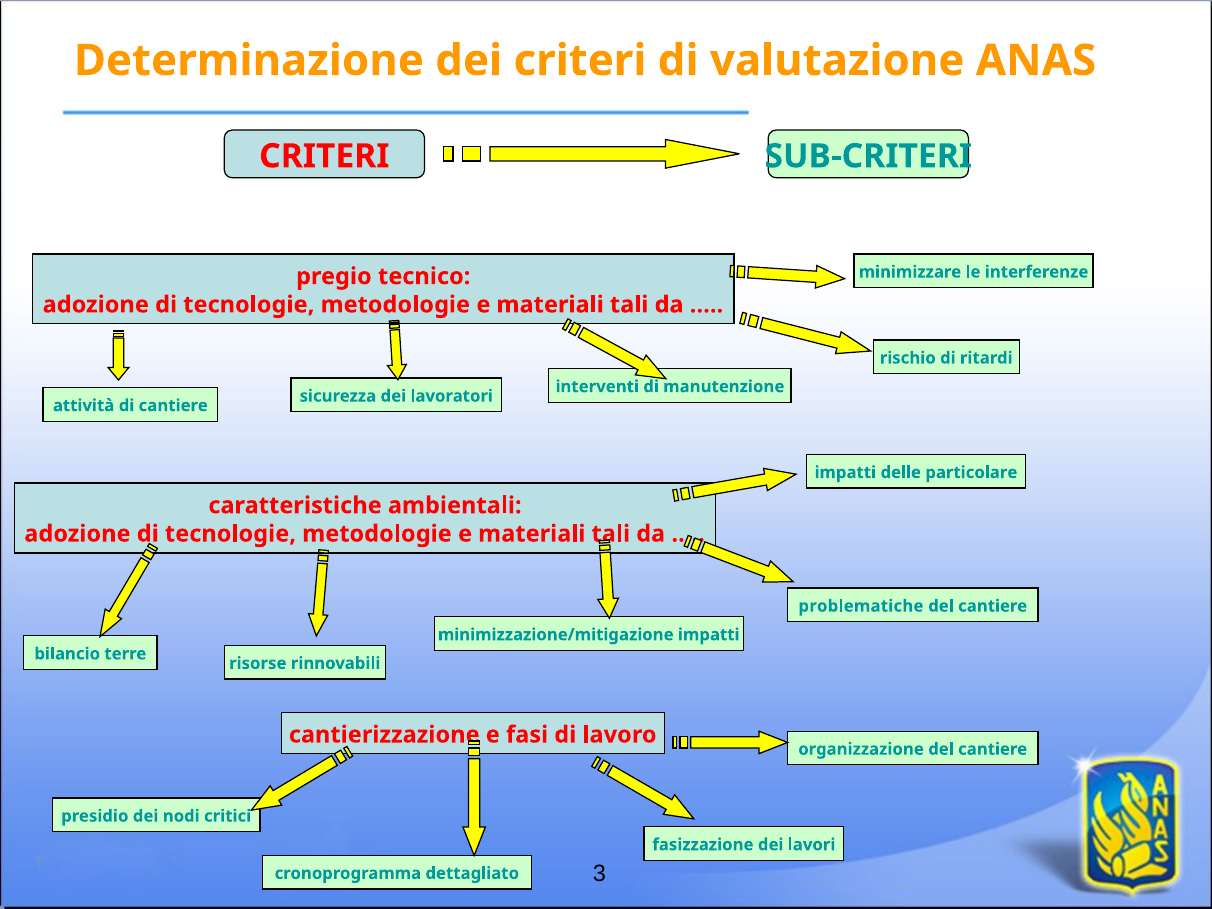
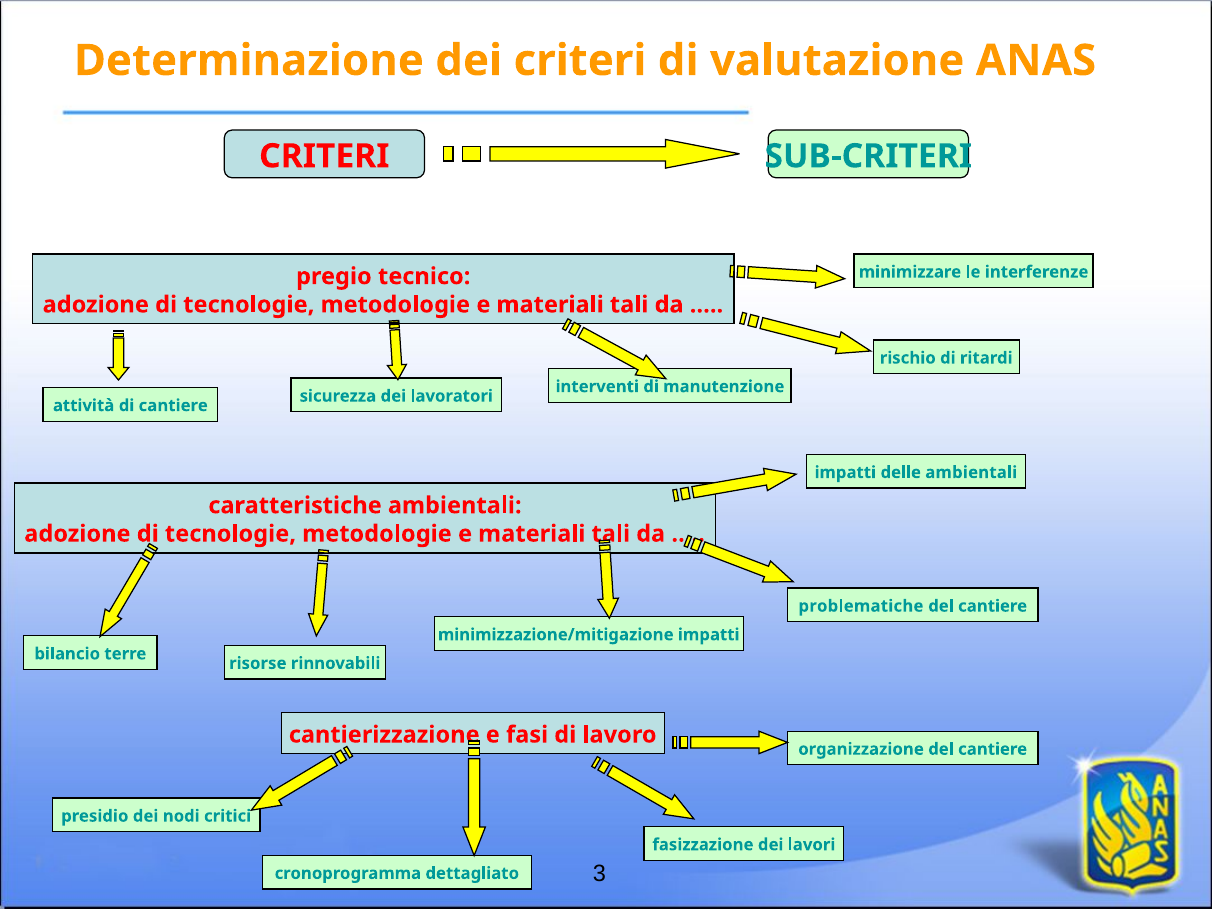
delle particolare: particolare -> ambientali (971, 472)
